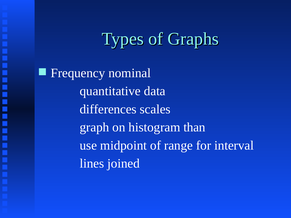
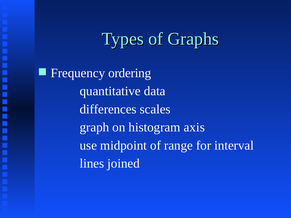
nominal: nominal -> ordering (130, 73)
than: than -> axis (194, 127)
